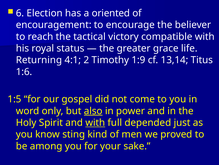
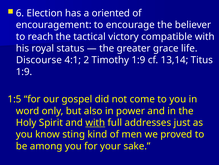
Returning: Returning -> Discourse (39, 60)
1:6: 1:6 -> 1:9 (24, 72)
also underline: present -> none (93, 110)
depended: depended -> addresses (148, 122)
